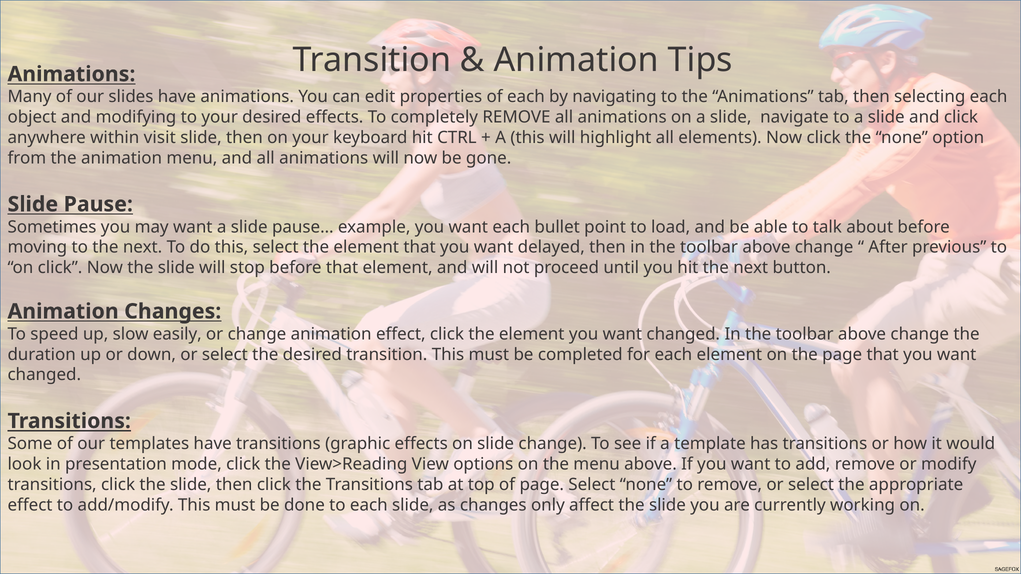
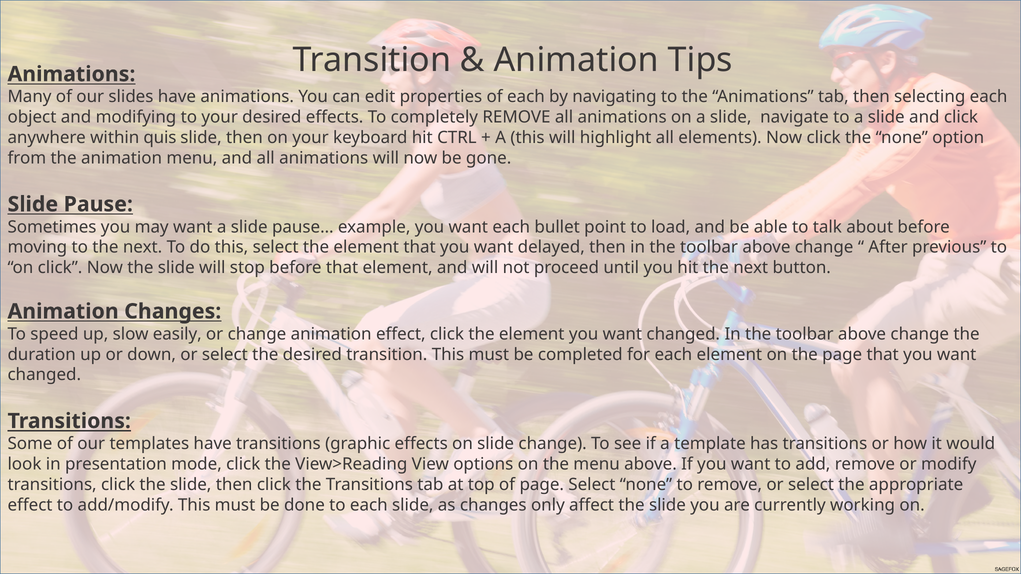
visit: visit -> quis (160, 138)
